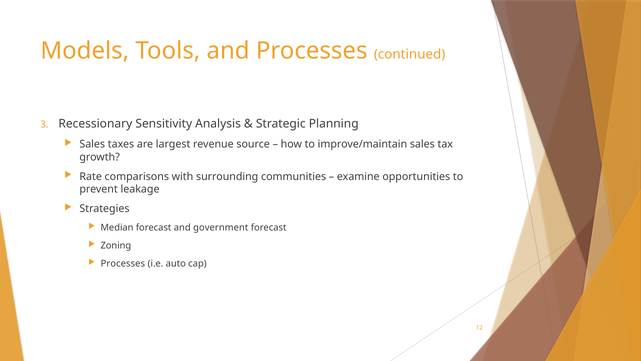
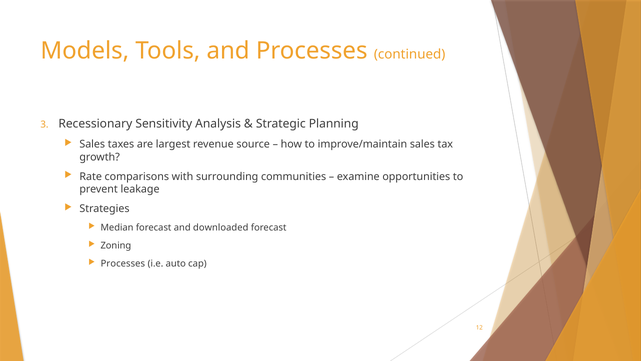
government: government -> downloaded (221, 227)
